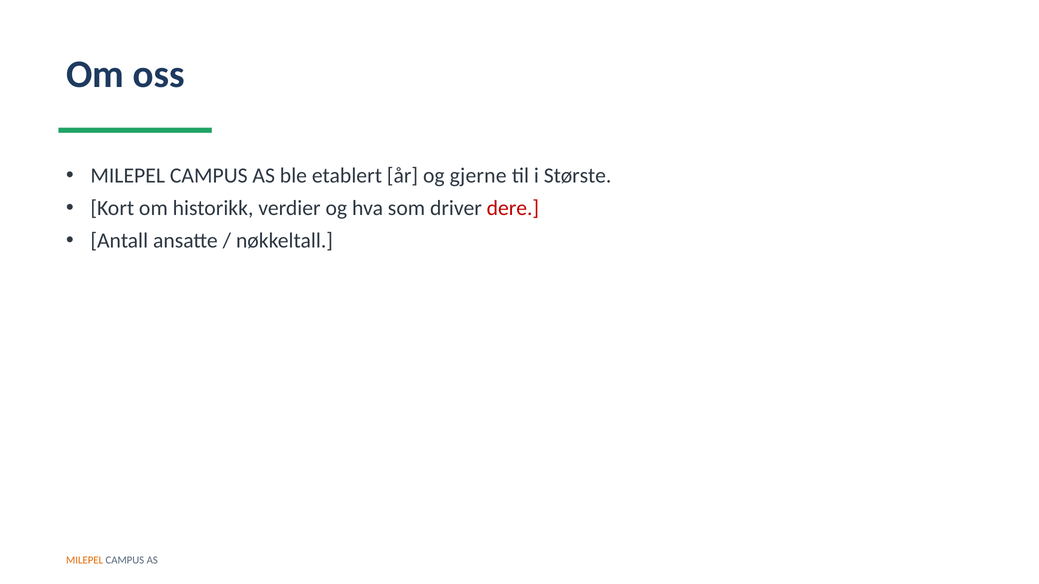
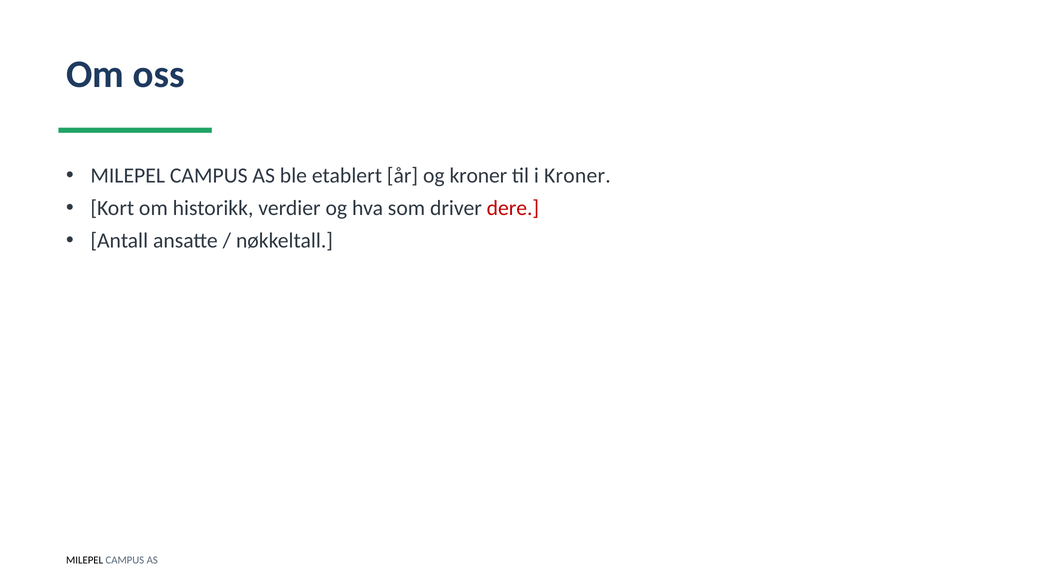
og gjerne: gjerne -> kroner (478, 176)
i Største: Største -> Kroner (577, 176)
MILEPEL colour: orange -> black (85, 561)
